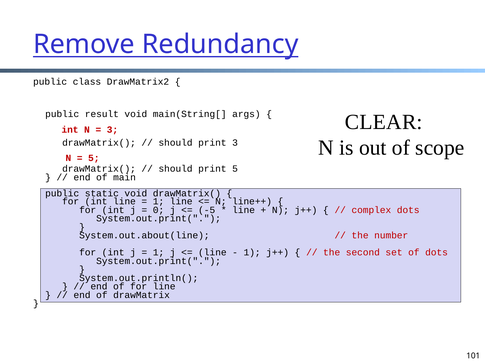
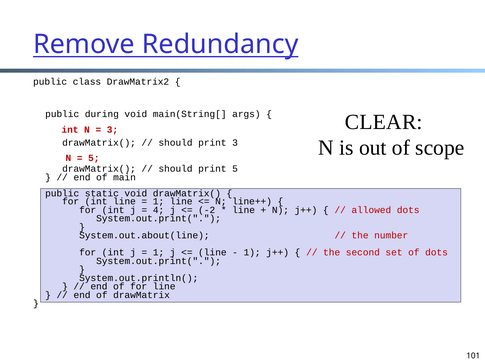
result: result -> during (102, 114)
0: 0 -> 4 (159, 210)
-5: -5 -> -2 (207, 210)
complex: complex -> allowed (371, 210)
